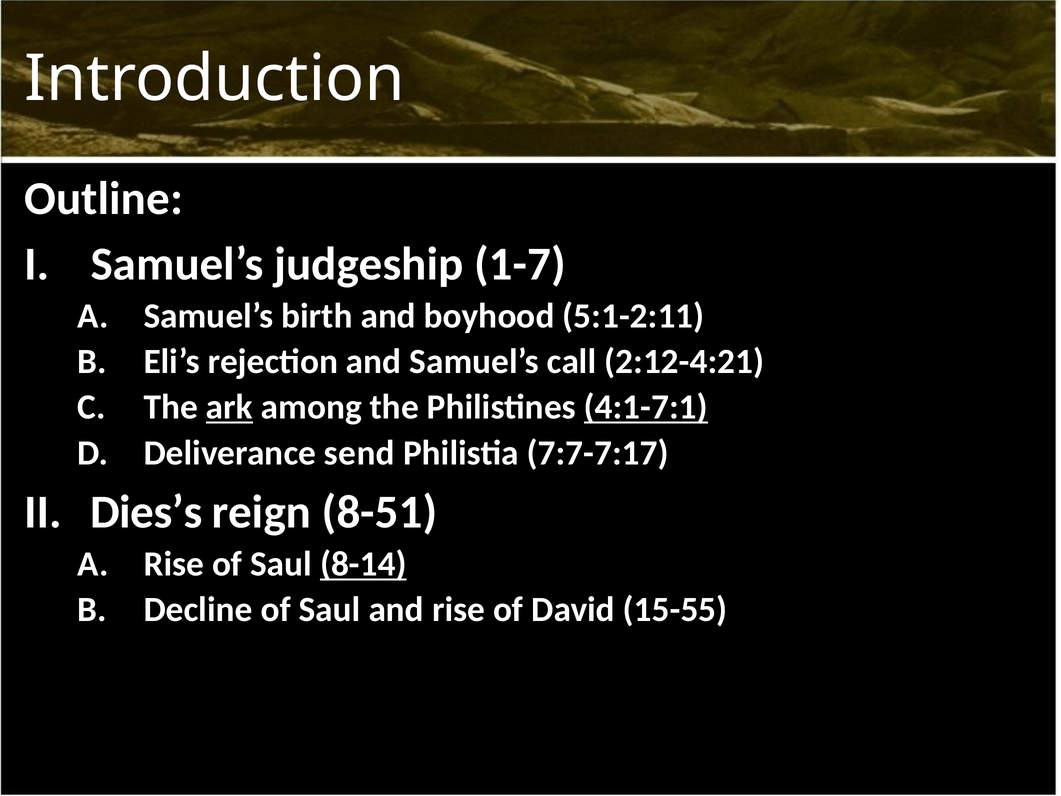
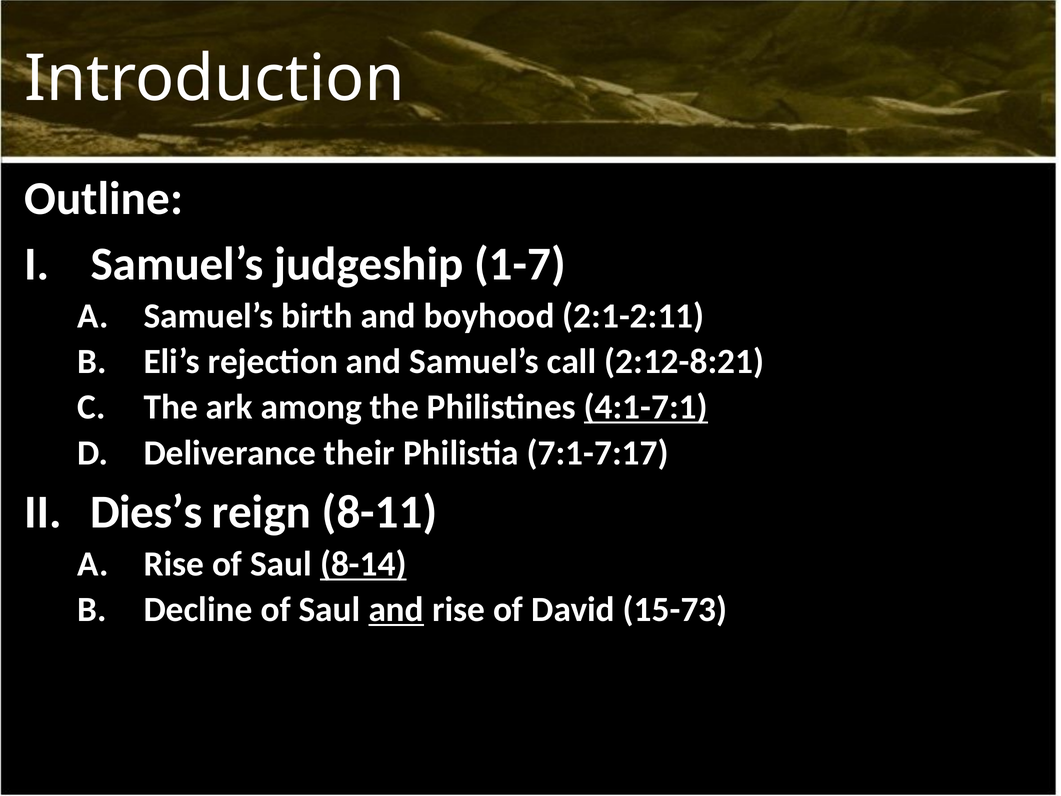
5:1-2:11: 5:1-2:11 -> 2:1-2:11 (633, 316)
2:12-4:21: 2:12-4:21 -> 2:12-8:21 (684, 362)
ark underline: present -> none (229, 407)
send: send -> their (359, 453)
7:7-7:17: 7:7-7:17 -> 7:1-7:17 (598, 453)
8-51: 8-51 -> 8-11 (380, 512)
and underline: none -> present (396, 609)
15-55: 15-55 -> 15-73 (675, 609)
